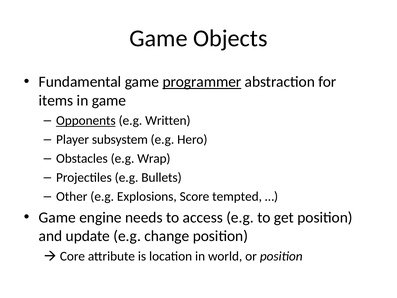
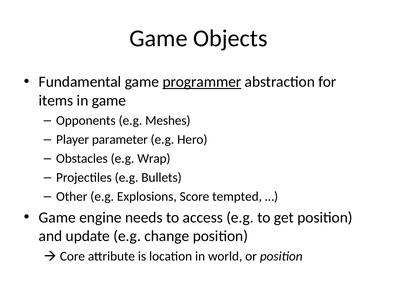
Opponents underline: present -> none (86, 120)
Written: Written -> Meshes (168, 120)
subsystem: subsystem -> parameter (120, 139)
